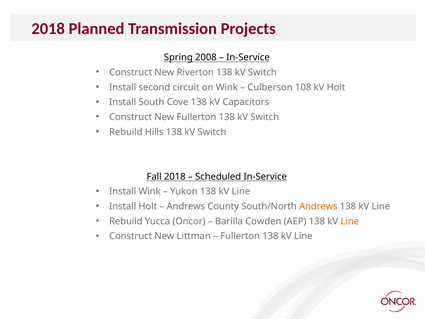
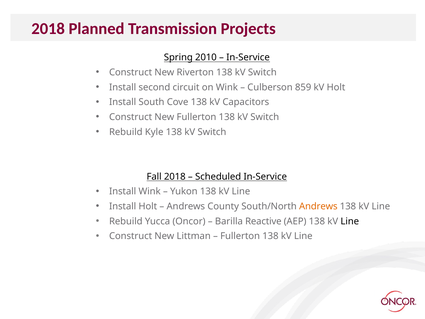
2008: 2008 -> 2010 (206, 57)
108: 108 -> 859 (303, 87)
Hills: Hills -> Kyle (154, 132)
Cowden: Cowden -> Reactive (263, 221)
Line colour: orange -> black (350, 221)
